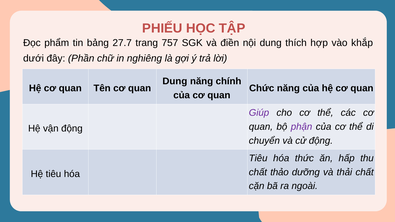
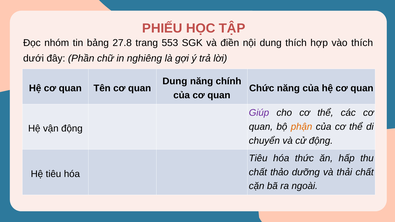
phẩm: phẩm -> nhóm (57, 43)
27.7: 27.7 -> 27.8 (122, 43)
757: 757 -> 553 (170, 43)
vào khắp: khắp -> thích (362, 43)
phận colour: purple -> orange (302, 127)
